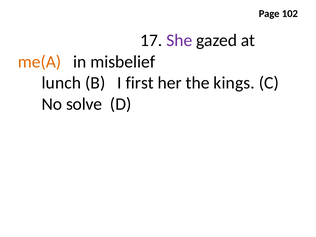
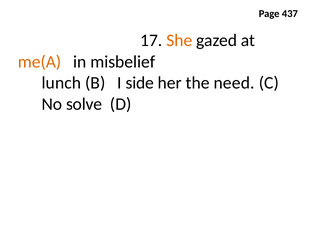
102: 102 -> 437 (290, 14)
She colour: purple -> orange (179, 40)
first: first -> side (140, 83)
kings: kings -> need (234, 83)
